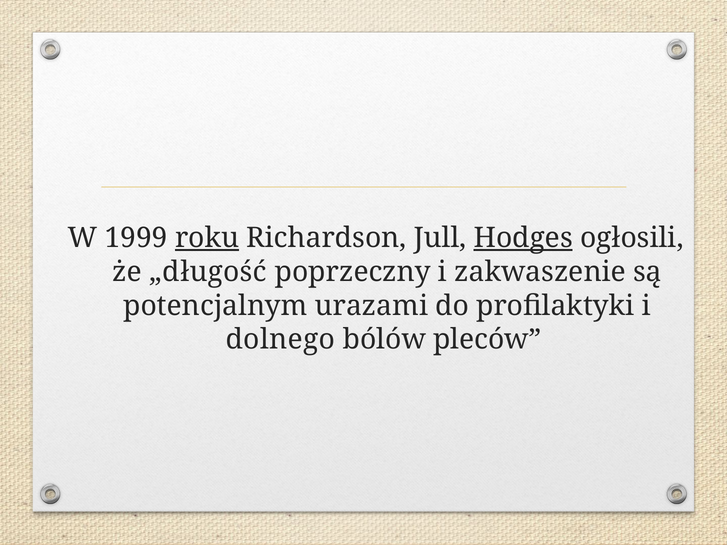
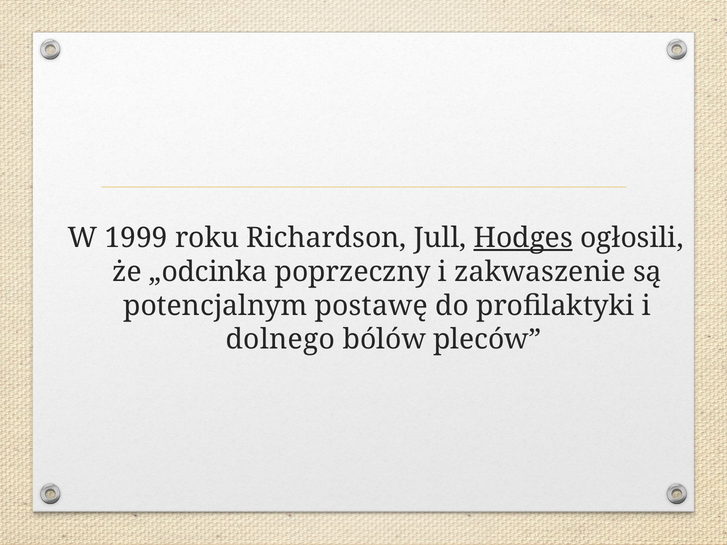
roku underline: present -> none (207, 238)
„długość: „długość -> „odcinka (208, 272)
urazami: urazami -> postawę (371, 306)
